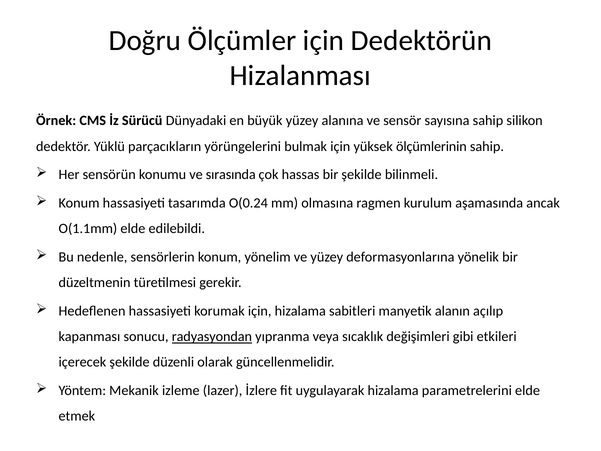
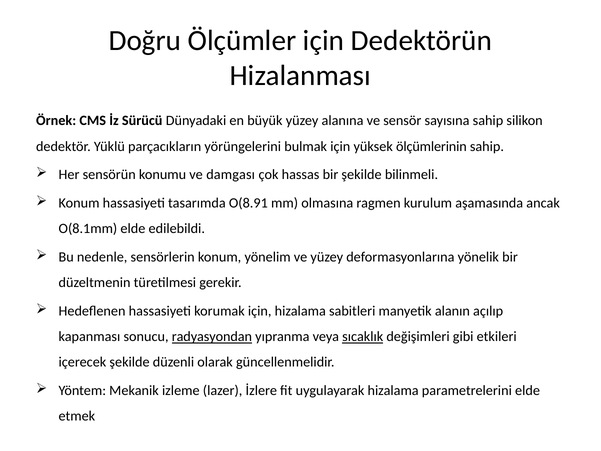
sırasında: sırasında -> damgası (231, 175)
O(0.24: O(0.24 -> O(8.91 (248, 203)
O(1.1mm: O(1.1mm -> O(8.1mm (88, 229)
sıcaklık underline: none -> present (363, 337)
